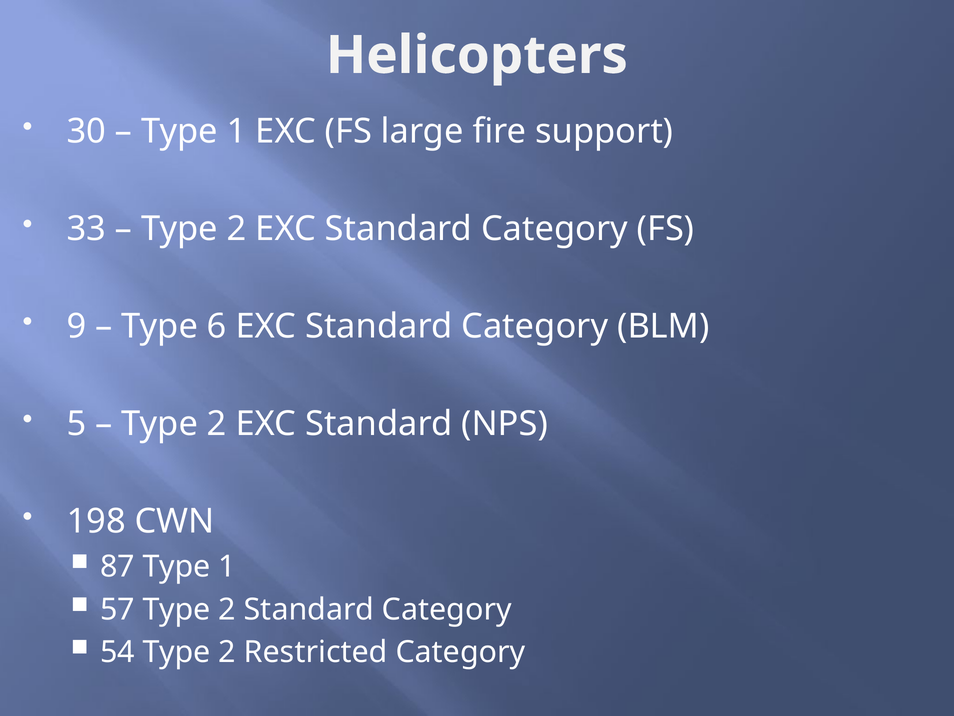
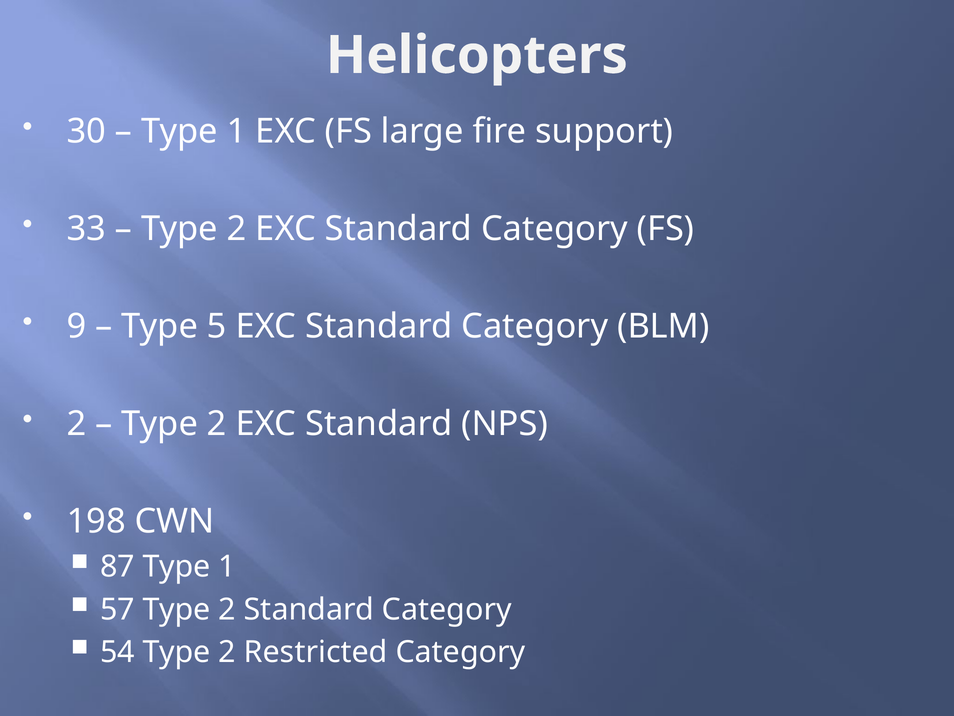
6: 6 -> 5 (217, 326)
5: 5 -> 2 (76, 424)
